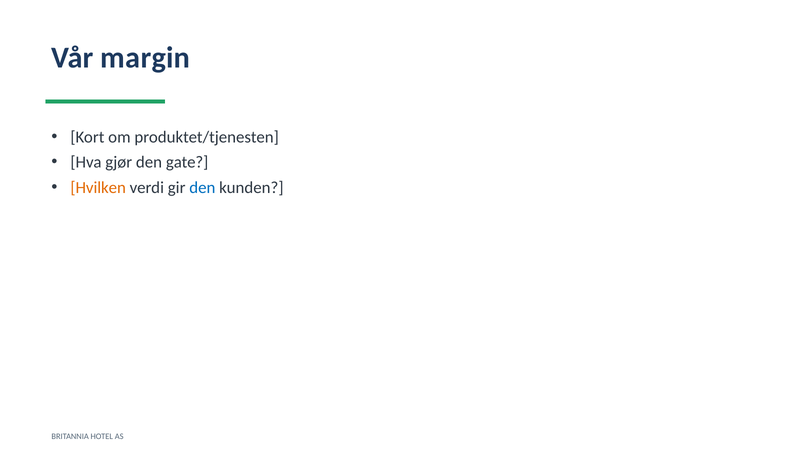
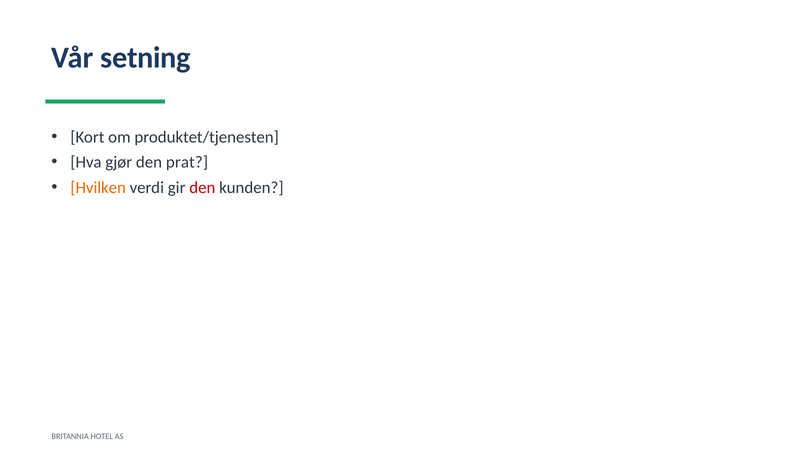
margin: margin -> setning (146, 58)
gate: gate -> prat (187, 162)
den colour: blue -> red (202, 188)
